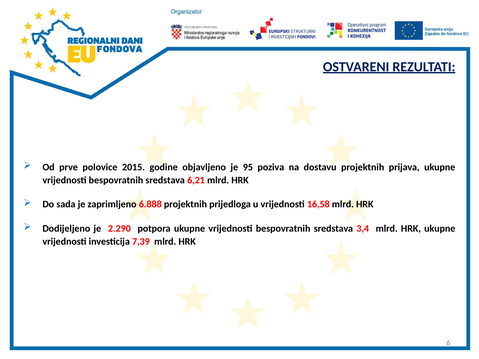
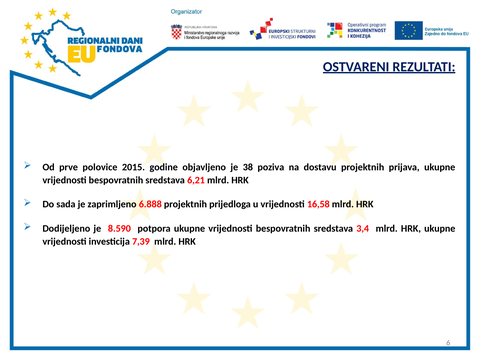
95: 95 -> 38 (248, 167)
2.290: 2.290 -> 8.590 (119, 229)
